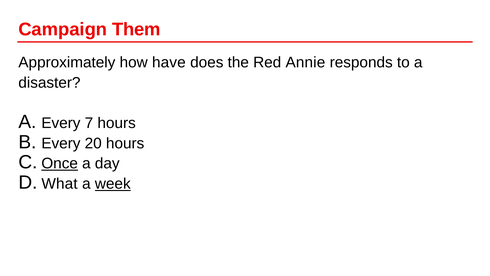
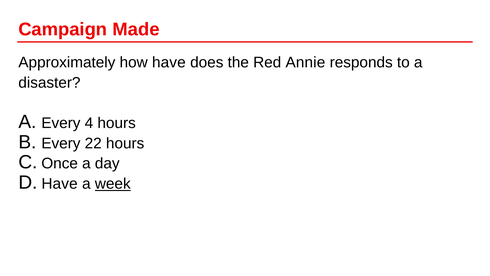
Them: Them -> Made (136, 29)
7: 7 -> 4 (89, 123)
20: 20 -> 22 (93, 143)
Once underline: present -> none (60, 163)
What: What -> Have (60, 184)
